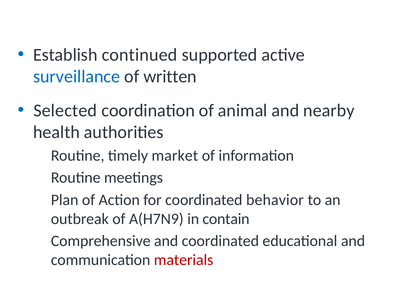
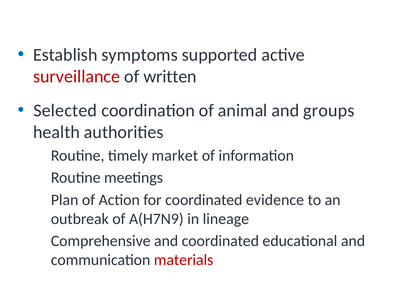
continued: continued -> symptoms (140, 55)
surveillance colour: blue -> red (77, 76)
nearby: nearby -> groups (329, 110)
behavior: behavior -> evidence (275, 200)
contain: contain -> lineage (226, 218)
